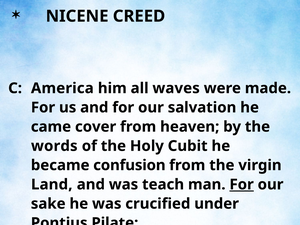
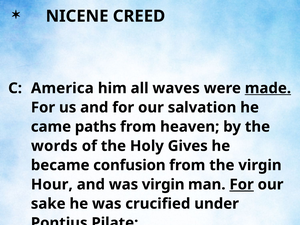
made underline: none -> present (268, 88)
cover: cover -> paths (96, 127)
Cubit: Cubit -> Gives (188, 146)
Land: Land -> Hour (52, 184)
was teach: teach -> virgin (163, 184)
